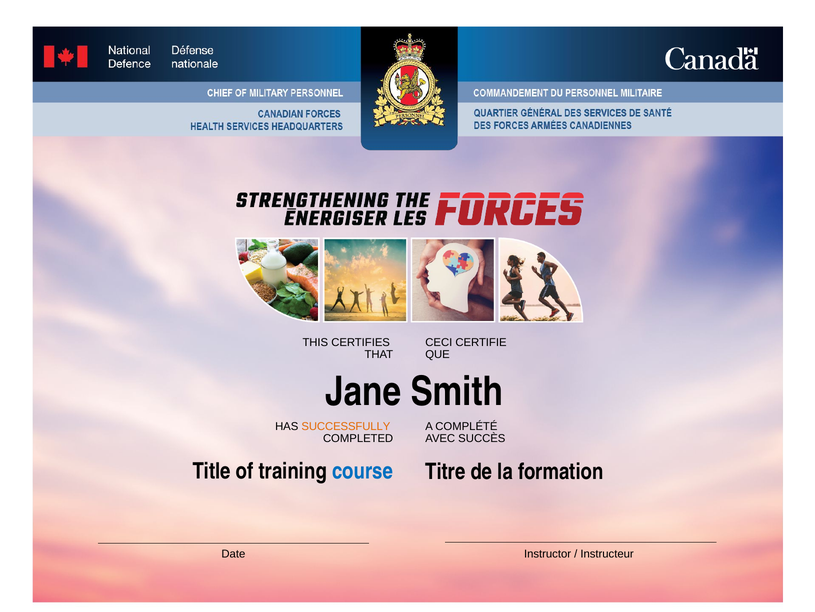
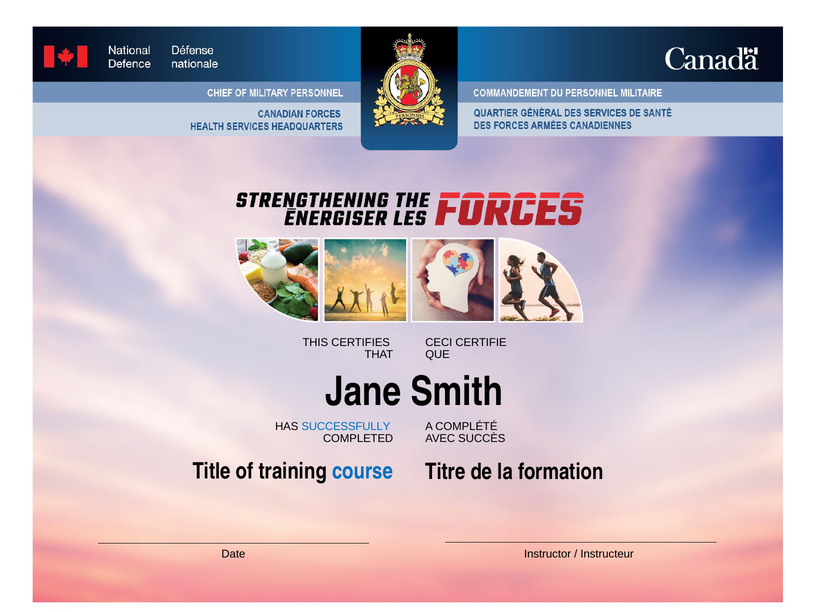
SUCCESSFULLY colour: orange -> blue (346, 426)
